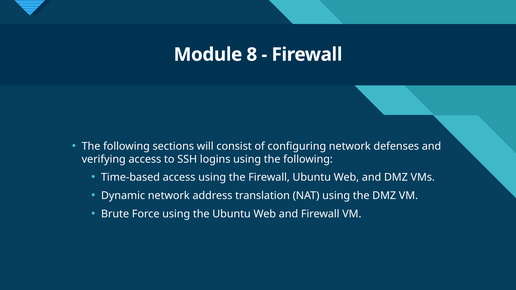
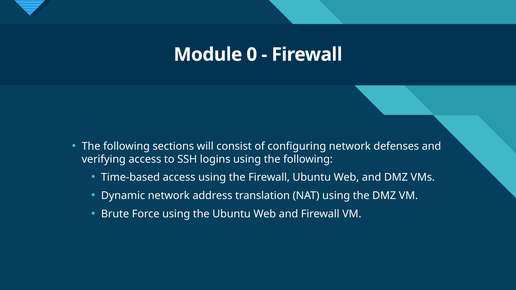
8: 8 -> 0 (252, 55)
